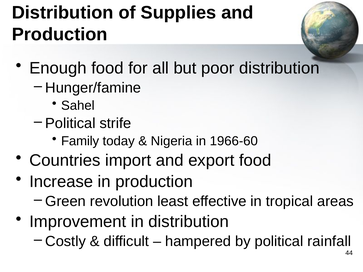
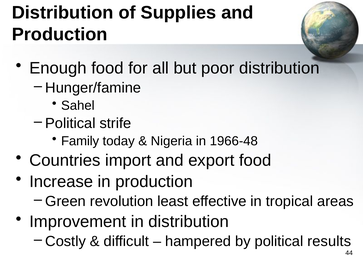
1966-60: 1966-60 -> 1966-48 (234, 141)
rainfall: rainfall -> results (329, 242)
